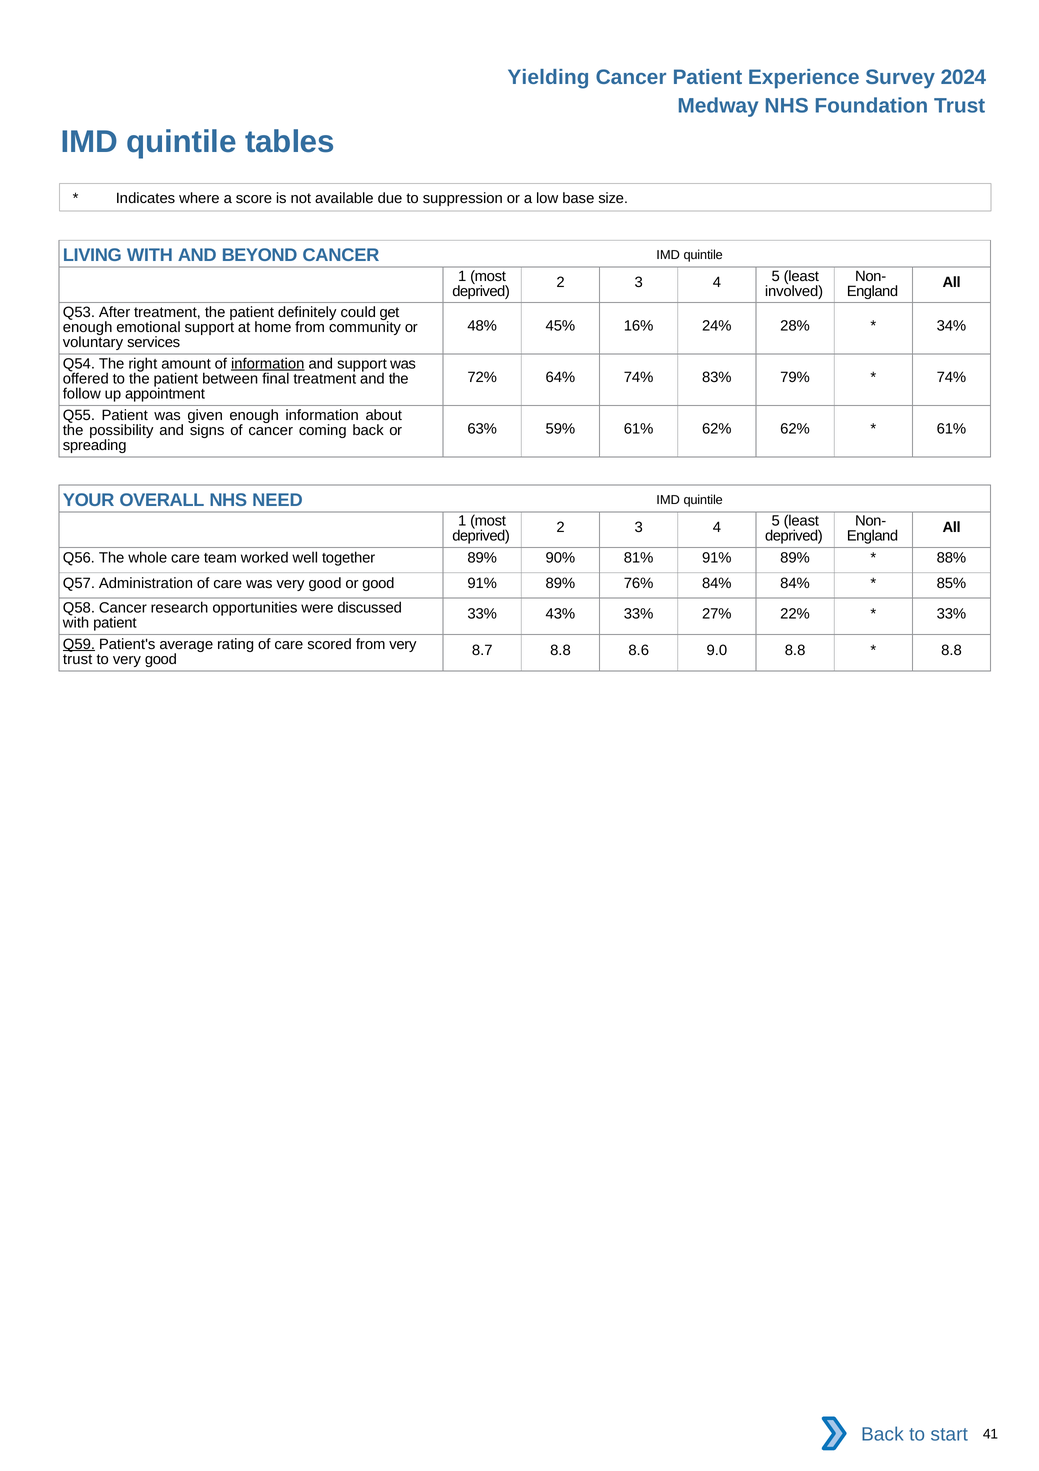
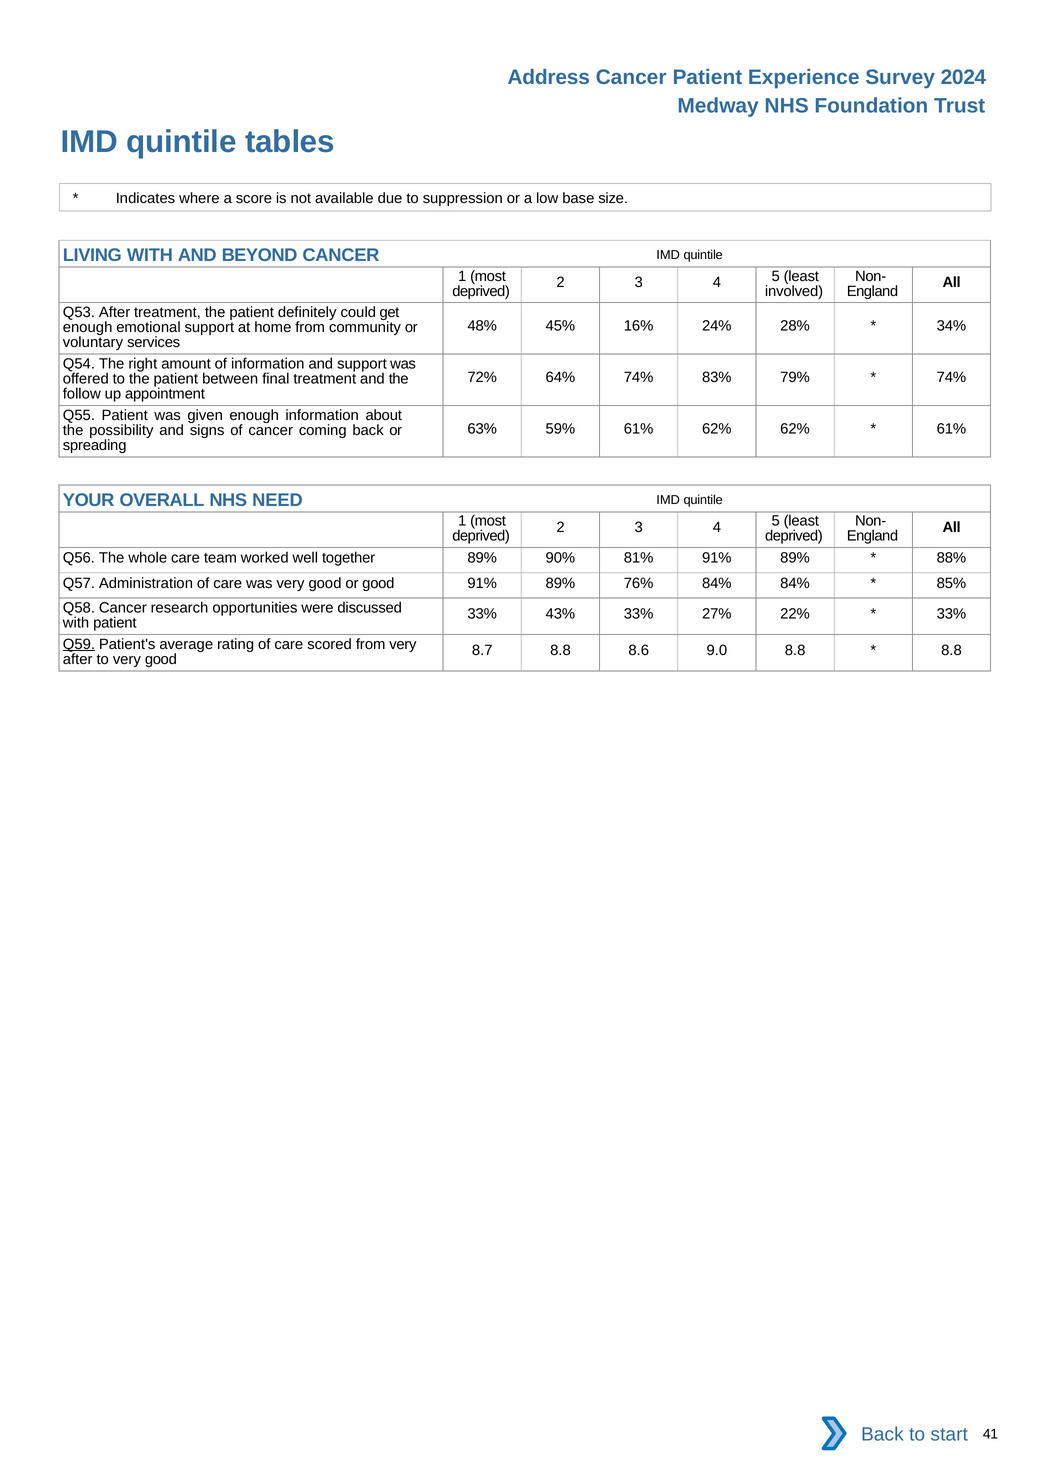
Yielding: Yielding -> Address (549, 77)
information underline: present -> none (268, 364)
trust: trust -> after (78, 659)
